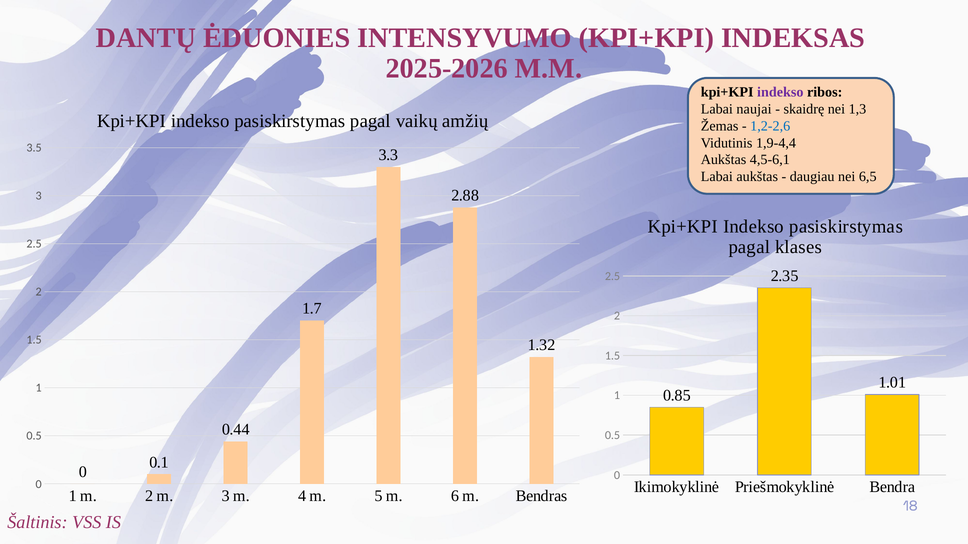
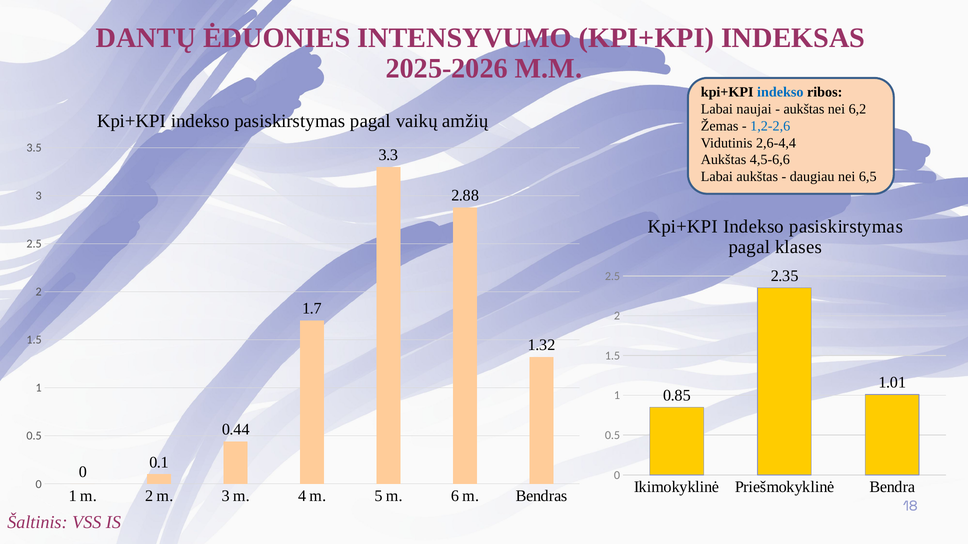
indekso colour: purple -> blue (780, 92)
skaidrę: skaidrę -> aukštas (804, 109)
1,3: 1,3 -> 6,2 (857, 109)
1,9-4,4: 1,9-4,4 -> 2,6-4,4 (776, 143)
4,5-6,1: 4,5-6,1 -> 4,5-6,6 (770, 160)
